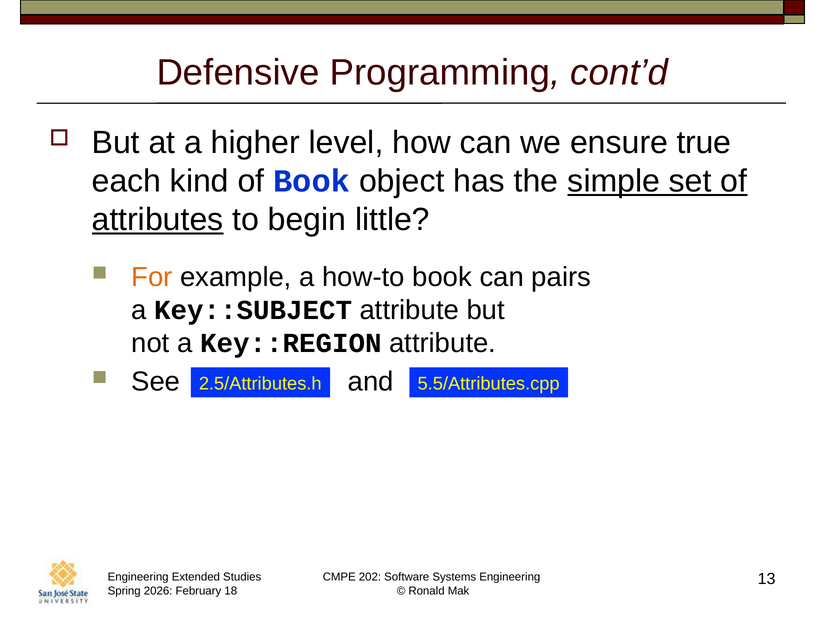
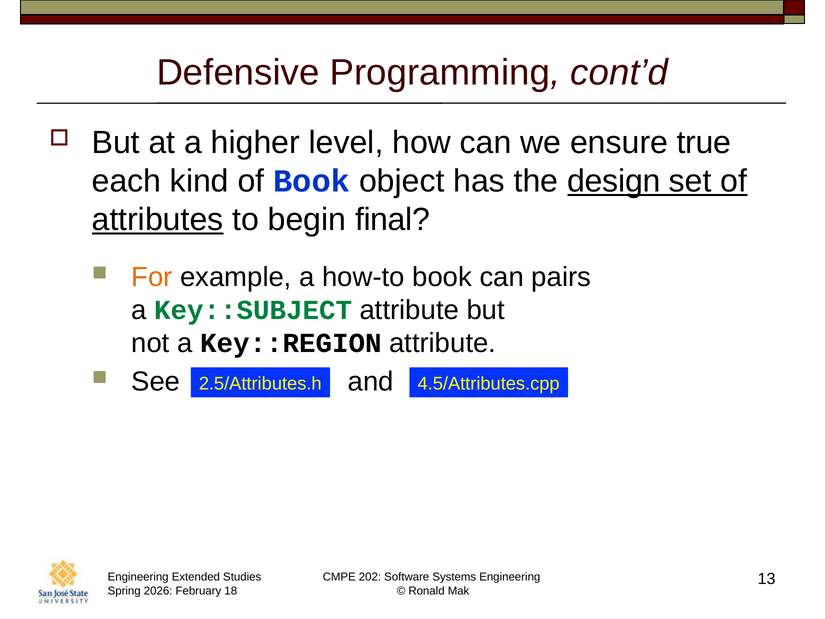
simple: simple -> design (614, 181)
little: little -> final (393, 219)
Key::SUBJECT colour: black -> green (253, 310)
5.5/Attributes.cpp: 5.5/Attributes.cpp -> 4.5/Attributes.cpp (489, 383)
